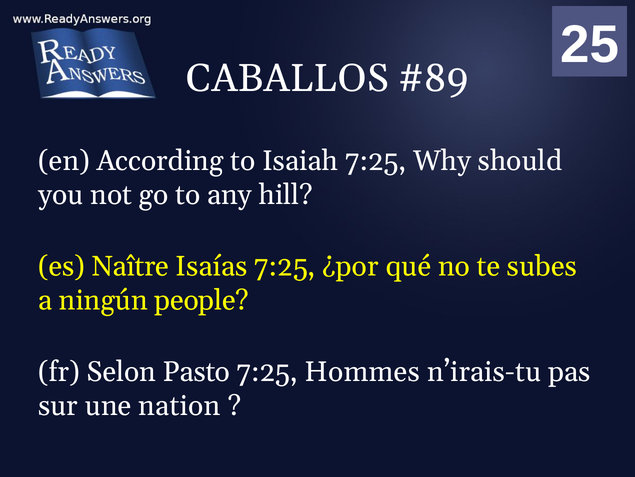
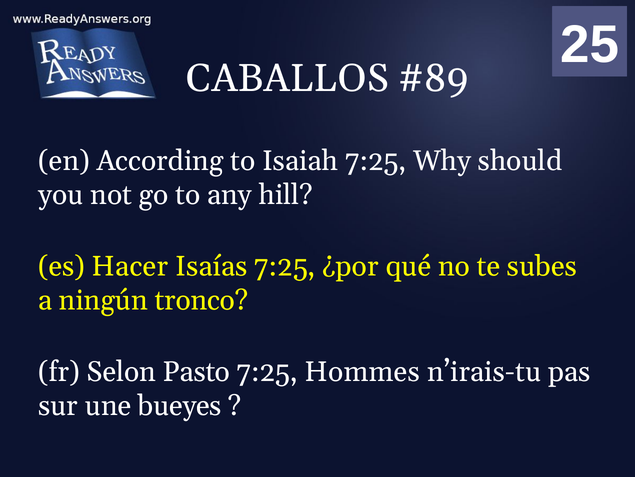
Naître: Naître -> Hacer (130, 266)
people: people -> tronco (202, 300)
nation: nation -> bueyes (180, 405)
